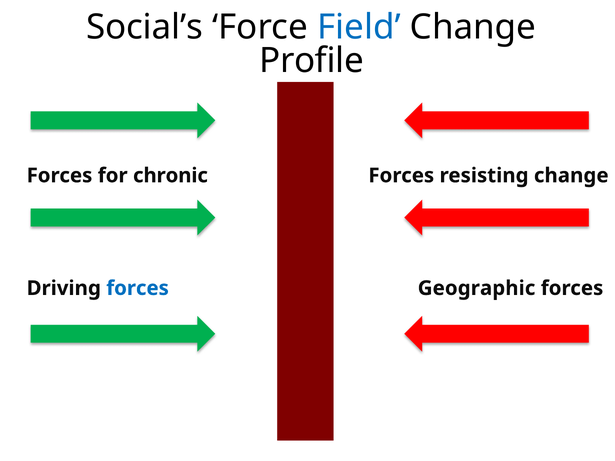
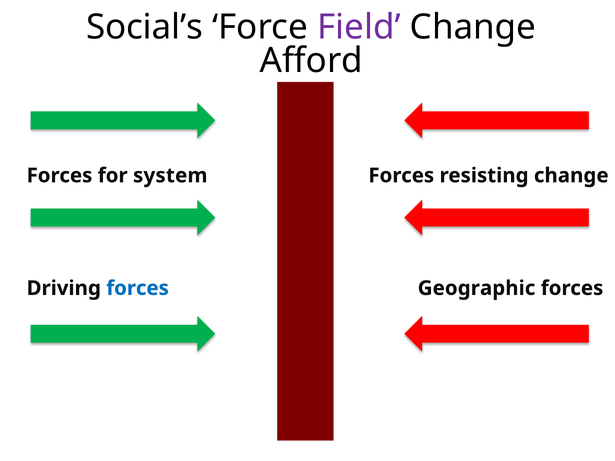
Field colour: blue -> purple (359, 27)
Profile: Profile -> Afford (311, 61)
chronic: chronic -> system (170, 176)
